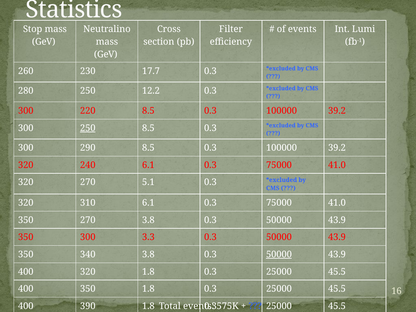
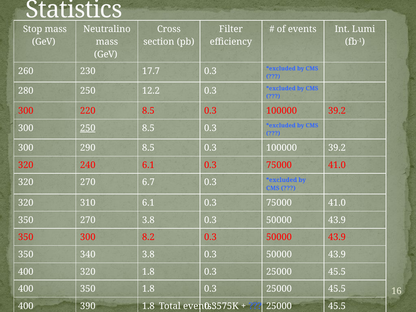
5.1: 5.1 -> 6.7 (148, 182)
3.3: 3.3 -> 8.2 (148, 237)
50000 underline: present -> none (279, 254)
